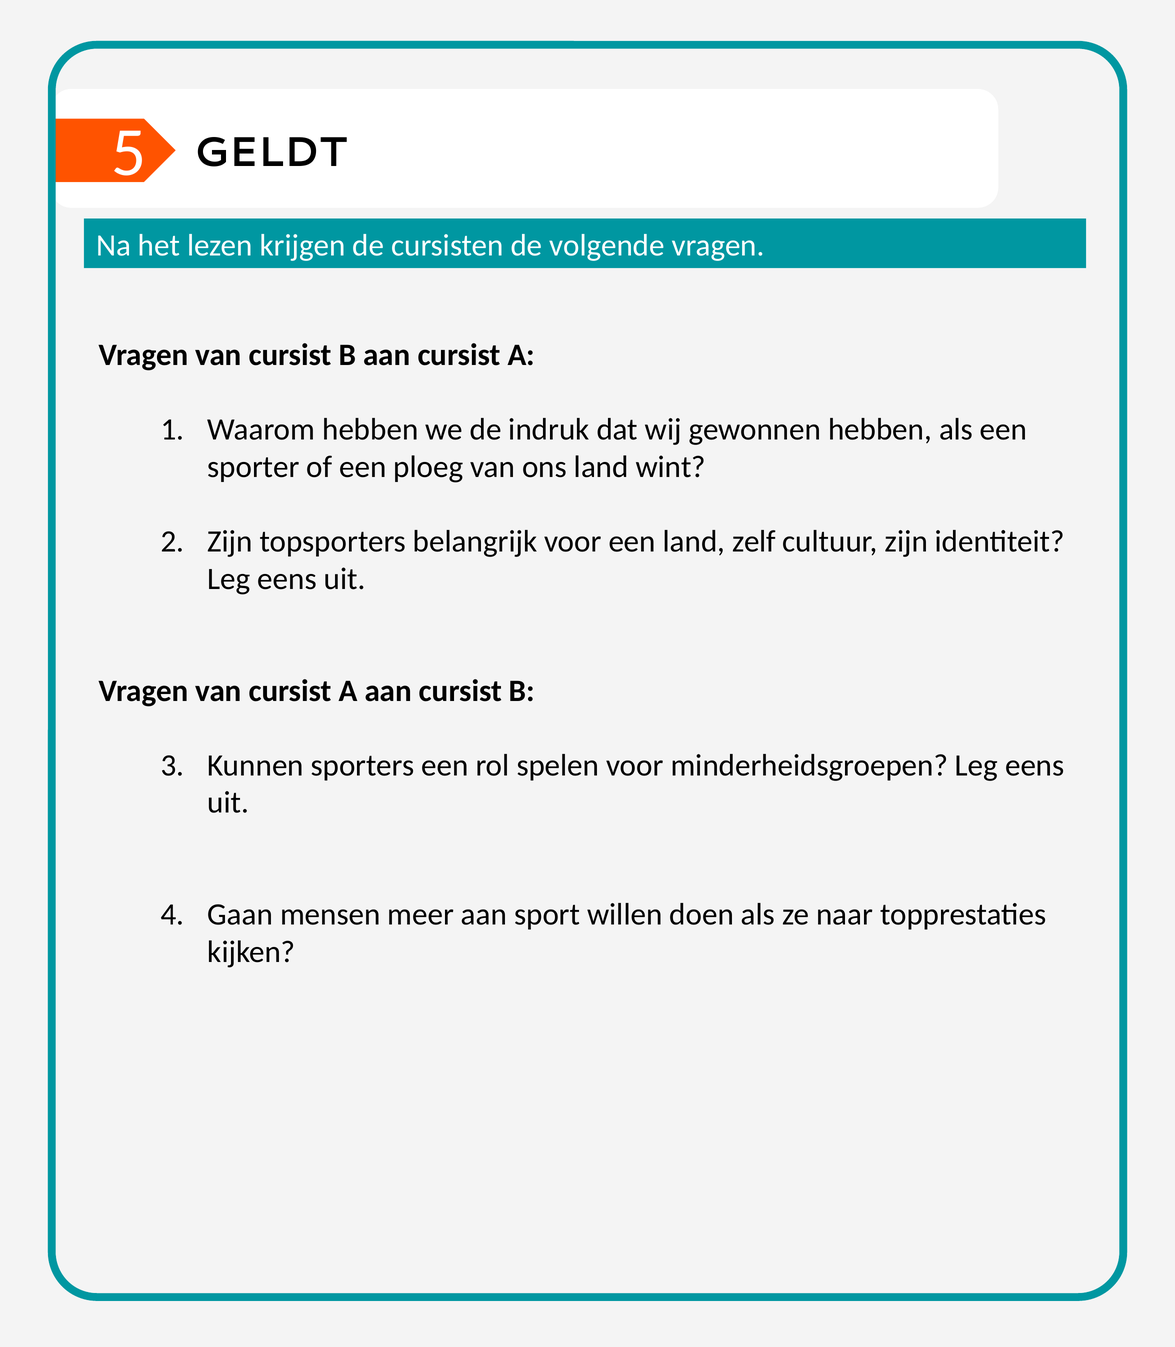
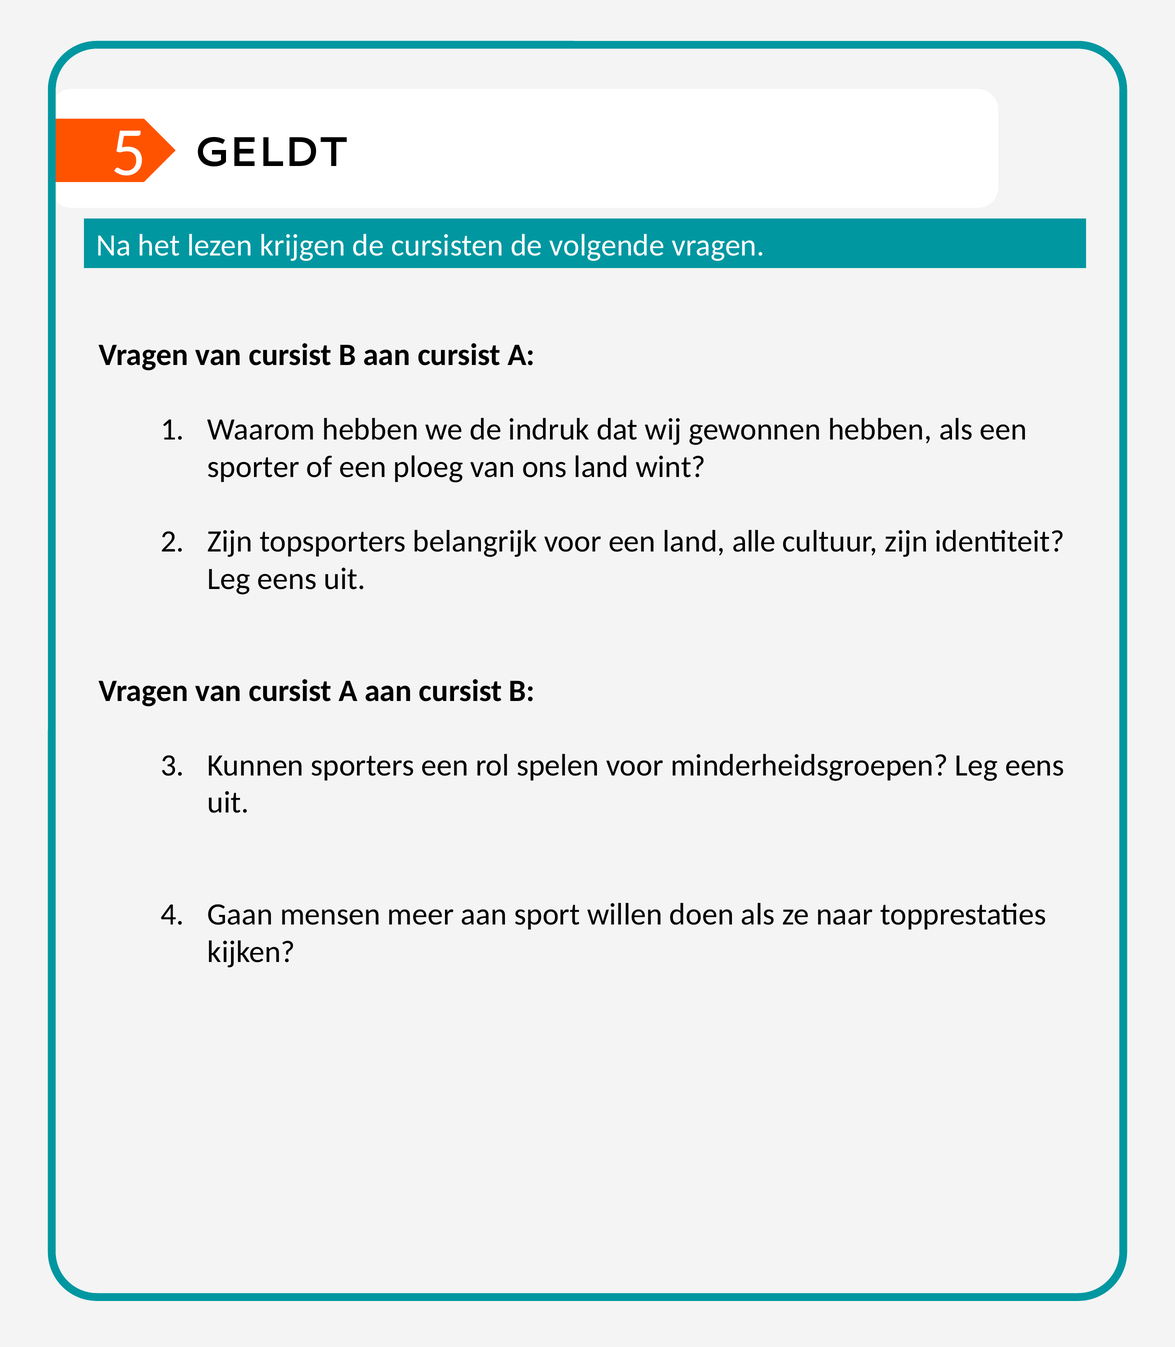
zelf: zelf -> alle (754, 542)
